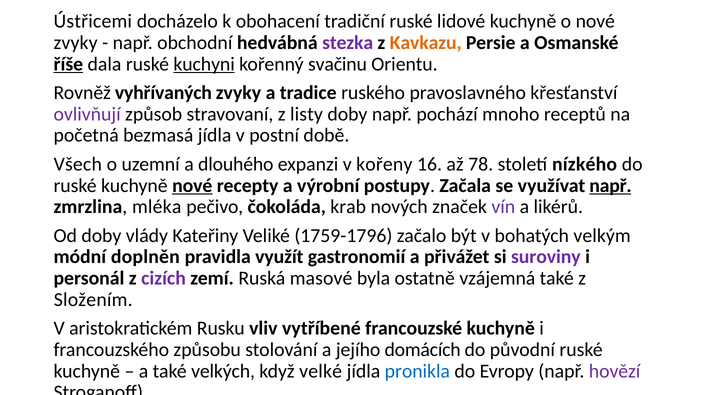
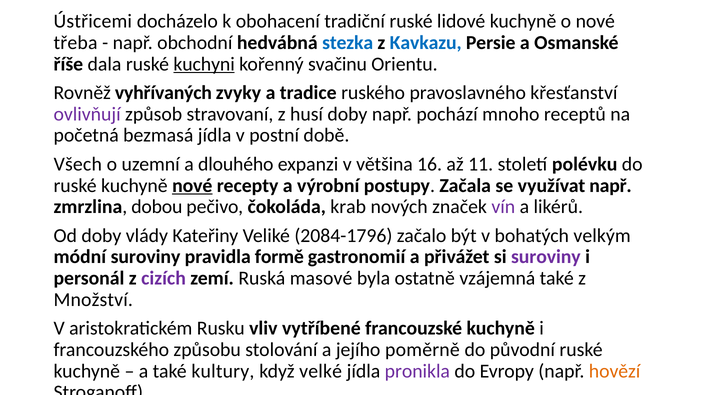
zvyky: zvyky -> třeba (76, 43)
stezka colour: purple -> blue (348, 43)
Kavkazu colour: orange -> blue (426, 43)
říše underline: present -> none (68, 64)
listy: listy -> husí (307, 114)
kořeny: kořeny -> většina (384, 164)
78: 78 -> 11 (481, 164)
nízkého: nízkého -> polévku (585, 164)
např underline: present -> none (611, 185)
mléka: mléka -> dobou (157, 207)
1759-1796: 1759-1796 -> 2084-1796 (343, 235)
módní doplněn: doplněn -> suroviny (145, 257)
využít: využít -> formě (279, 257)
Složením: Složením -> Množství (93, 300)
domácích: domácích -> poměrně (422, 350)
velkých: velkých -> kultury (223, 371)
pronikla colour: blue -> purple (417, 371)
hovězí colour: purple -> orange (615, 371)
